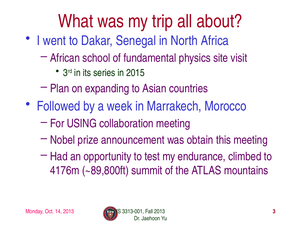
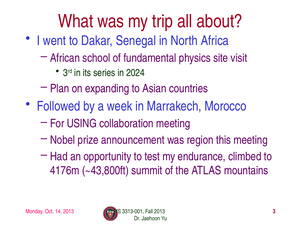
2015: 2015 -> 2024 (135, 73)
obtain: obtain -> region (200, 140)
~89,800ft: ~89,800ft -> ~43,800ft (105, 170)
